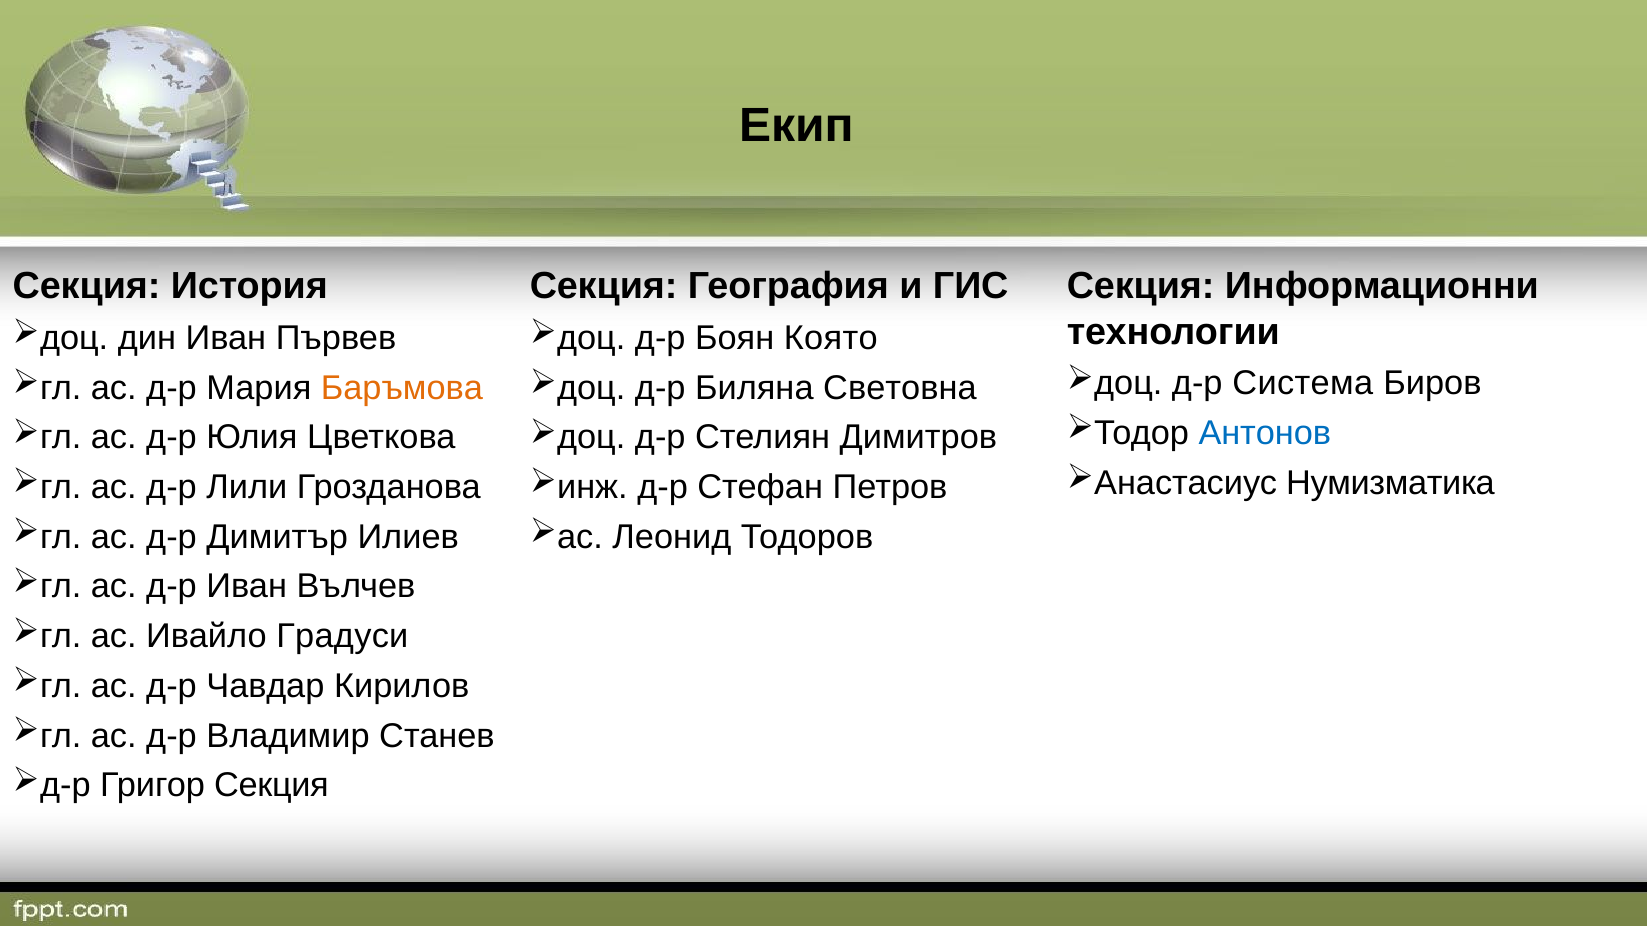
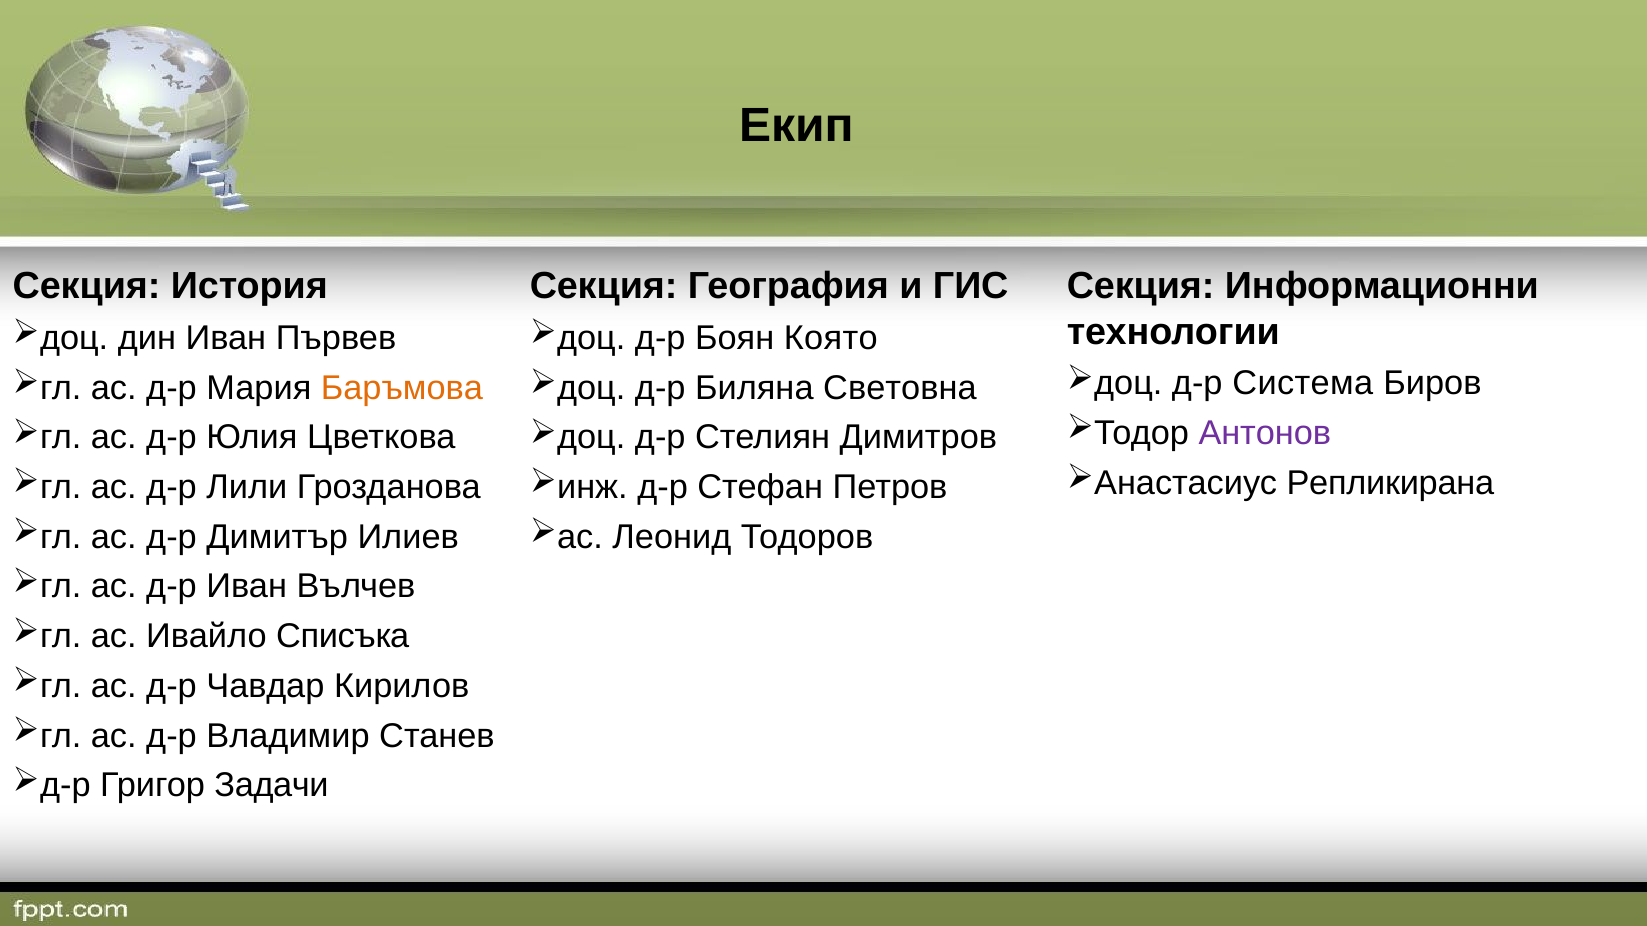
Антонов colour: blue -> purple (1265, 433)
Нумизматика: Нумизматика -> Репликирана (1390, 483)
Градуси: Градуси -> Списъка (343, 637)
Григор Секция: Секция -> Задачи (271, 786)
